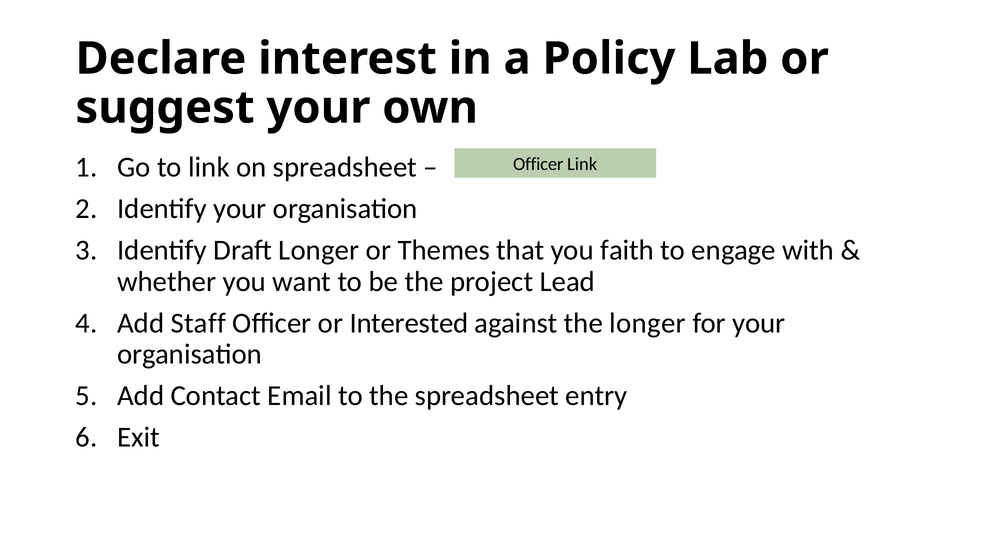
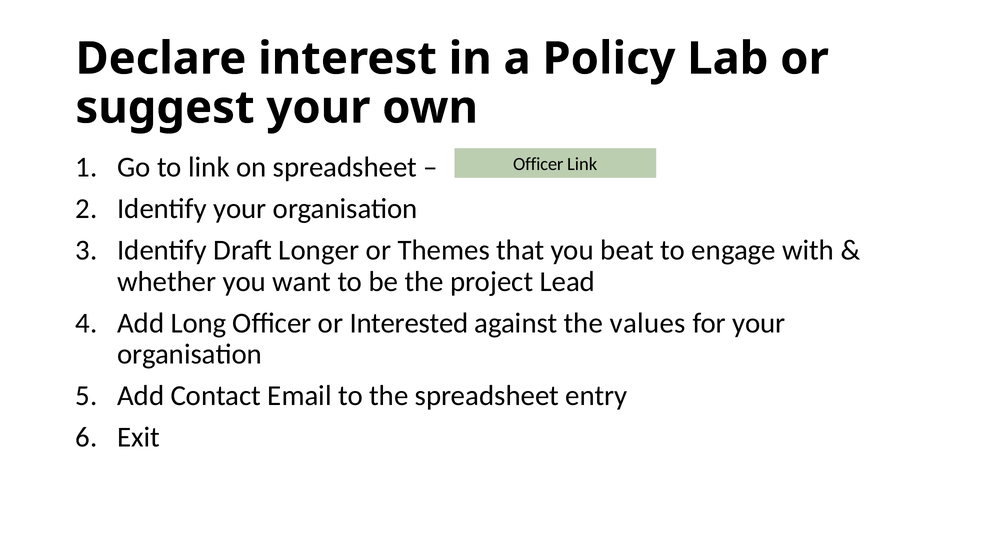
faith: faith -> beat (627, 250)
Staff: Staff -> Long (198, 323)
the longer: longer -> values (648, 323)
